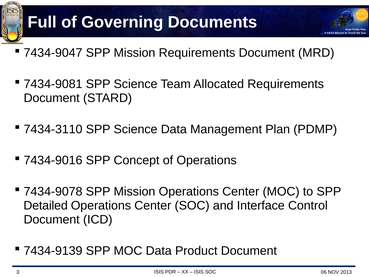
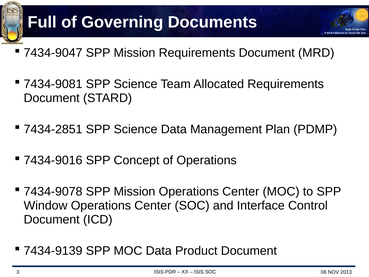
7434-3110: 7434-3110 -> 7434-2851 (53, 129)
Detailed: Detailed -> Window (46, 205)
